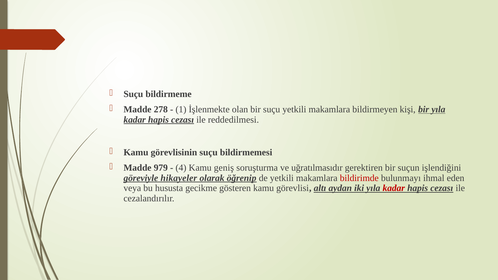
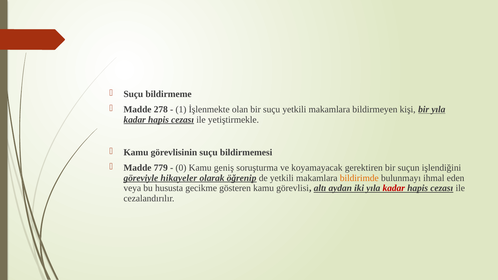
reddedilmesi: reddedilmesi -> yetiştirmekle (233, 120)
979: 979 -> 779 (161, 168)
4: 4 -> 0 (181, 168)
uğratılmasıdır: uğratılmasıdır -> koyamayacak (317, 168)
bildirimde colour: red -> orange (359, 178)
